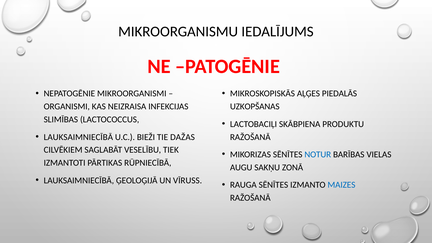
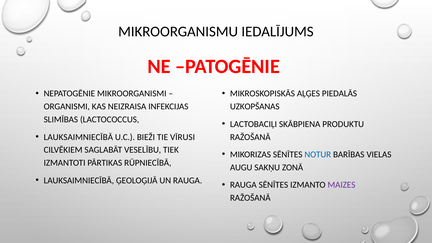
DAŽAS: DAŽAS -> VĪRUSI (183, 137)
UN VĪRUSS: VĪRUSS -> RAUGA (188, 180)
MAIZES colour: blue -> purple (341, 185)
